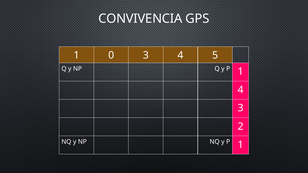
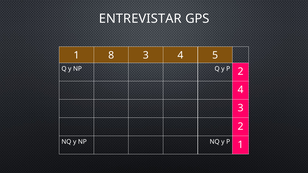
CONVIVENCIA: CONVIVENCIA -> ENTREVISTAR (140, 19)
0: 0 -> 8 (111, 55)
Q y P 1: 1 -> 2 (241, 72)
